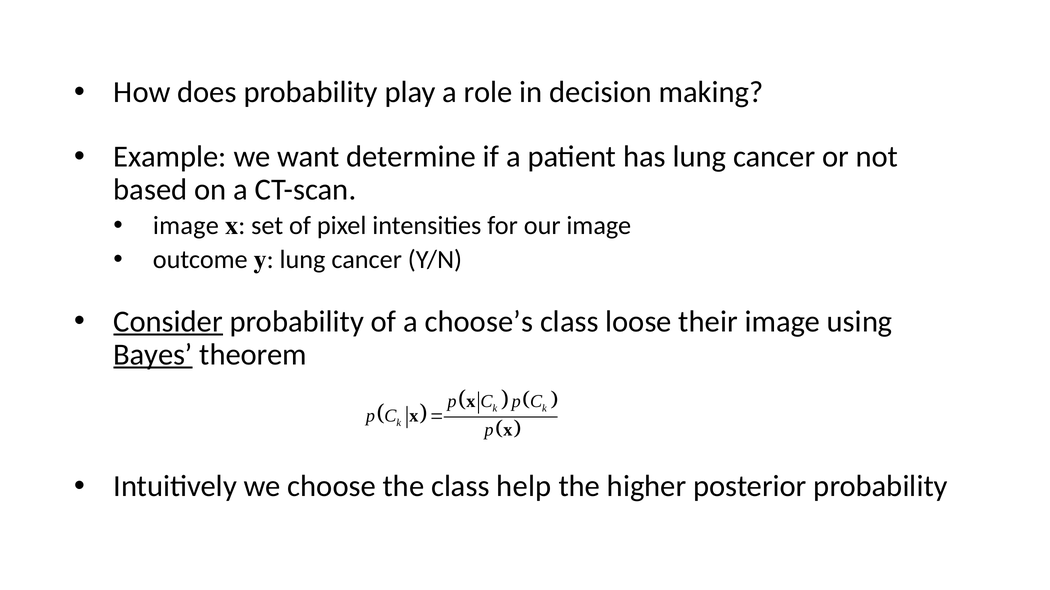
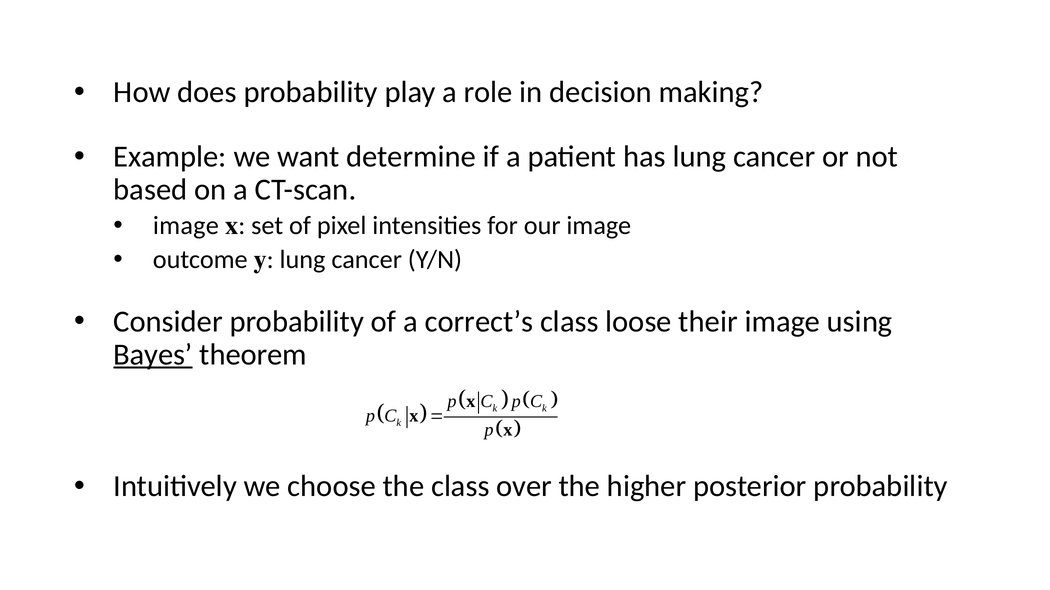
Consider underline: present -> none (168, 322)
choose’s: choose’s -> correct’s (479, 322)
help: help -> over (524, 487)
